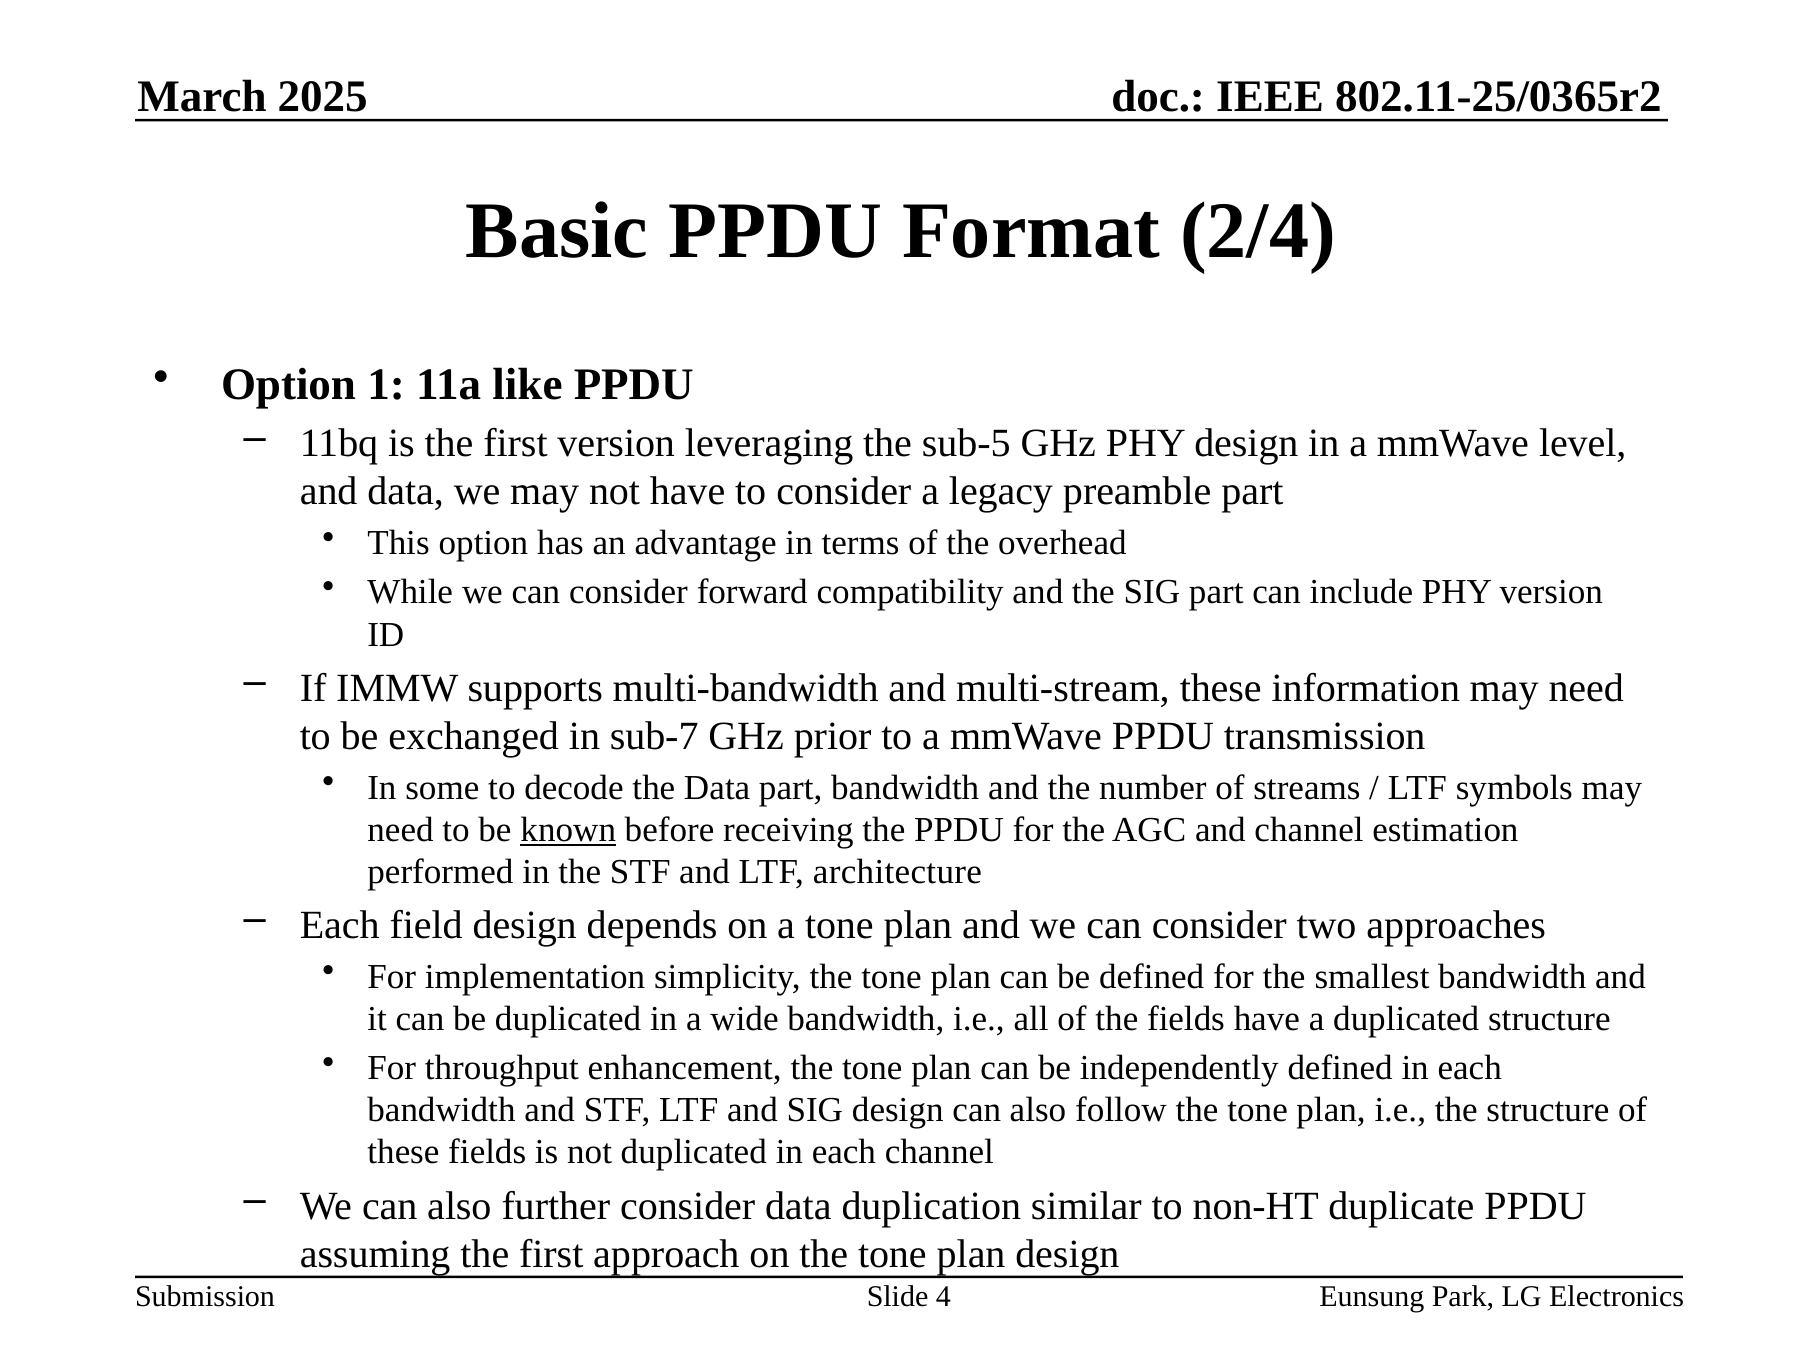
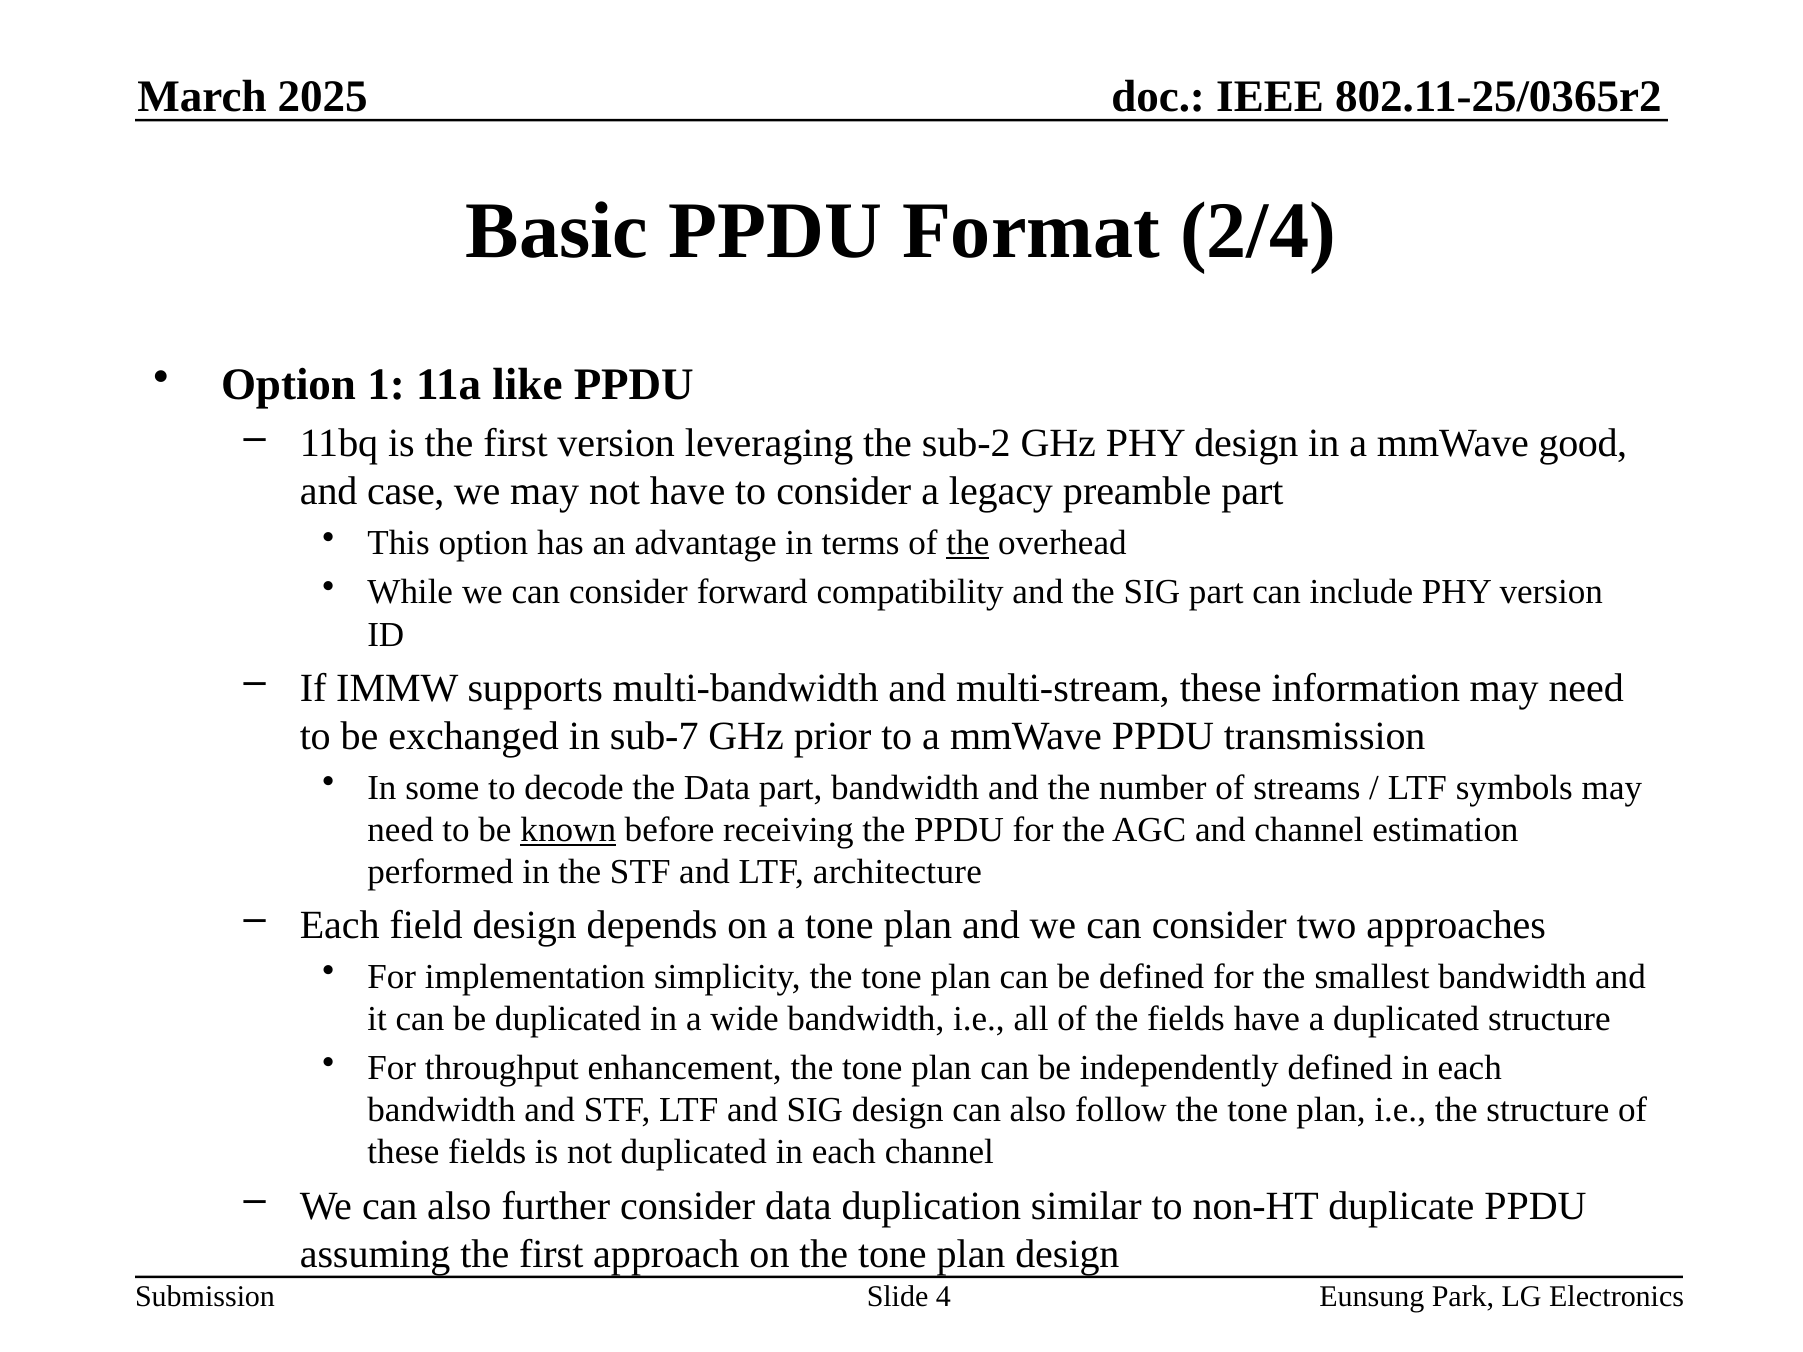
sub-5: sub-5 -> sub-2 (966, 444)
level: level -> good (1583, 444)
and data: data -> case (406, 492)
the underline: none -> present (968, 543)
